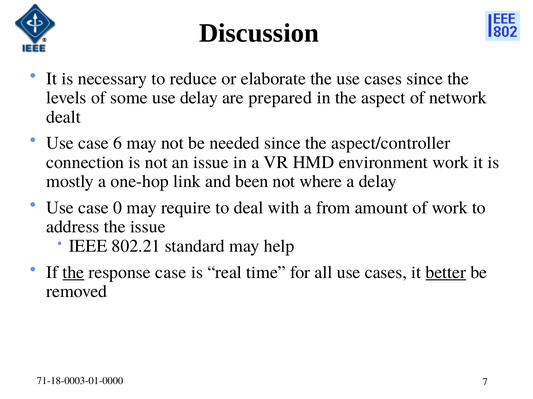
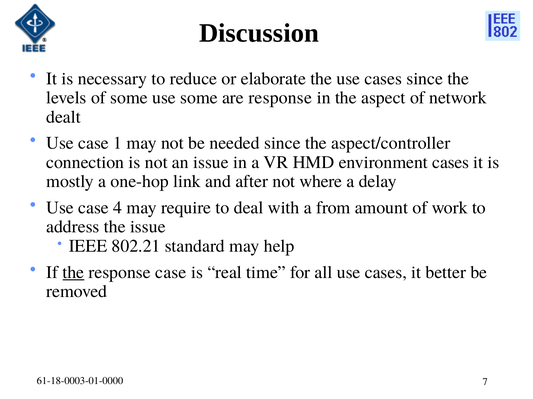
use delay: delay -> some (199, 98)
are prepared: prepared -> response (280, 98)
6: 6 -> 1 (118, 143)
environment work: work -> cases (451, 163)
been: been -> after (252, 182)
0: 0 -> 4 (118, 208)
better underline: present -> none (446, 273)
71-18-0003-01-0000: 71-18-0003-01-0000 -> 61-18-0003-01-0000 (80, 381)
